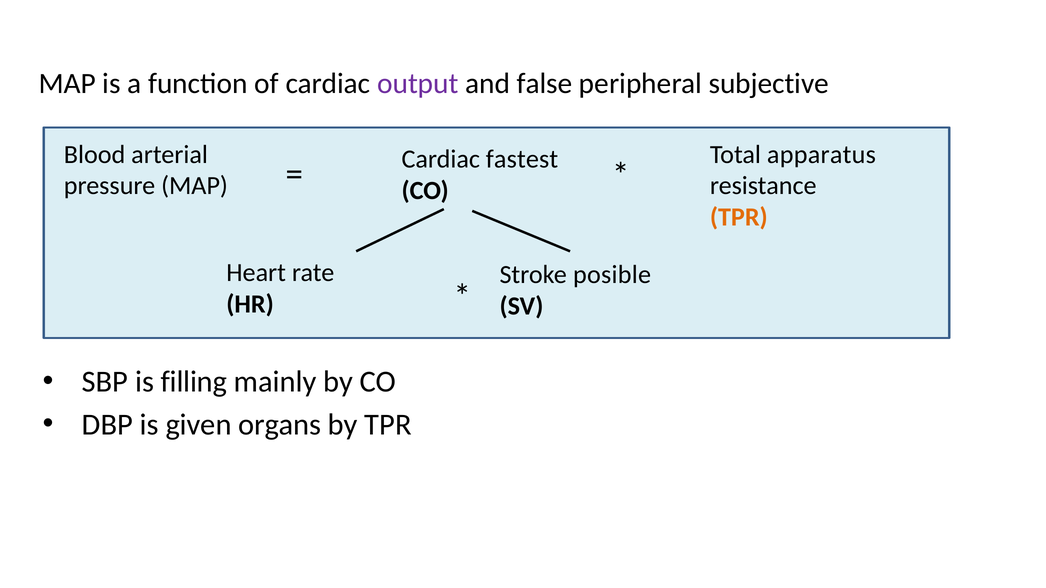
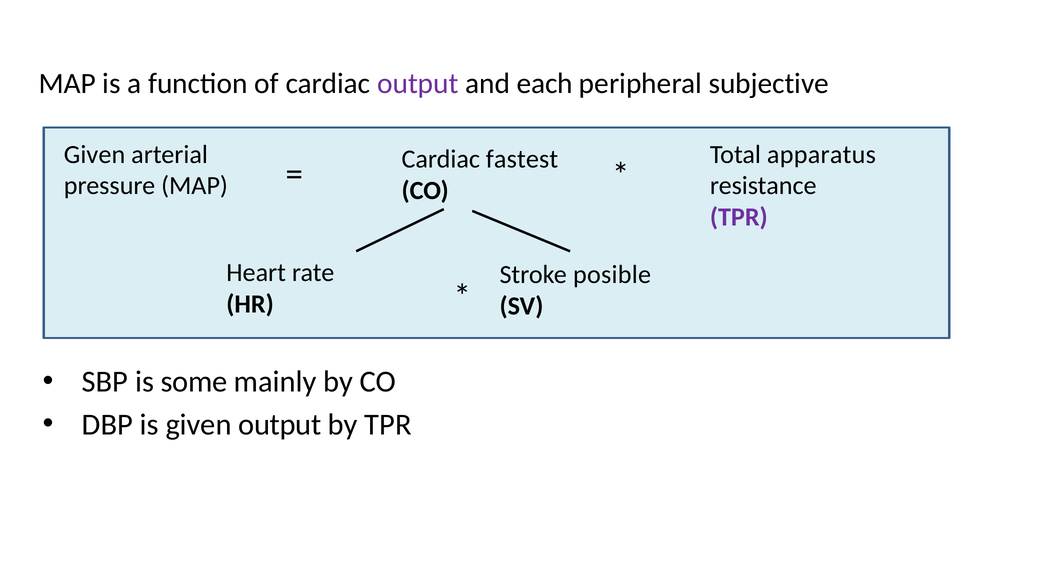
false: false -> each (545, 84)
Blood: Blood -> Given (95, 155)
TPR colour: orange -> purple (739, 217)
filling: filling -> some (194, 382)
given organs: organs -> output (280, 425)
